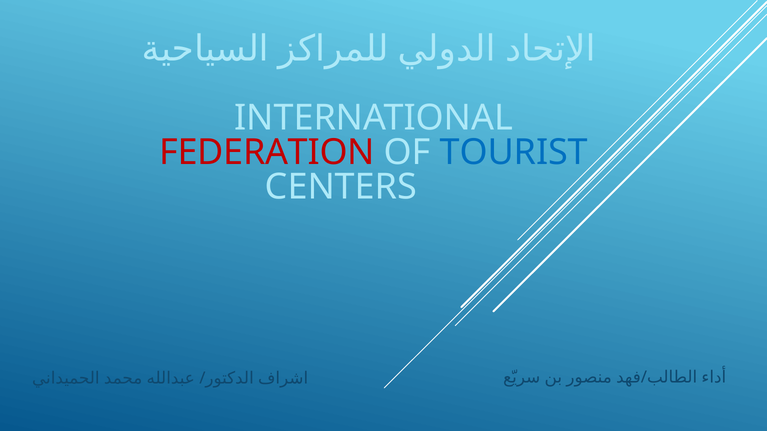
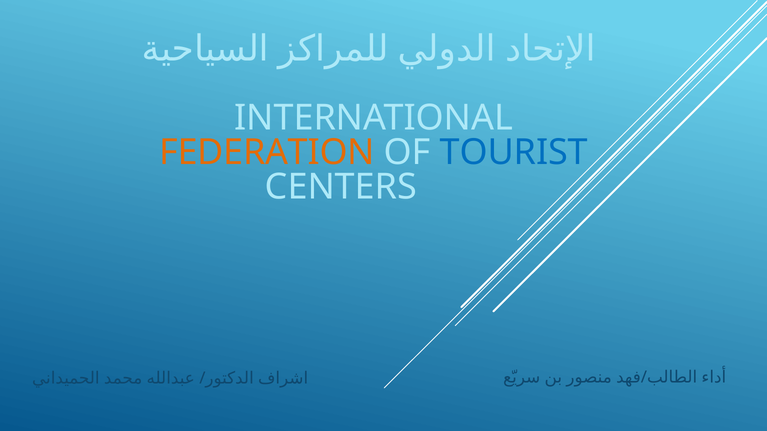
FEDERATION colour: red -> orange (267, 152)
